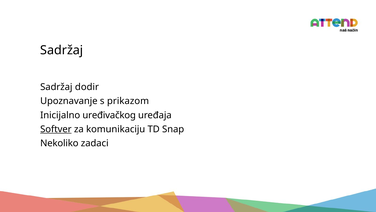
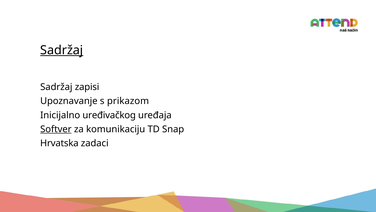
Sadržaj underline: none -> present (62, 50)
dodir: dodir -> zapisi (87, 87)
Nekoliko: Nekoliko -> Hrvatska (59, 143)
